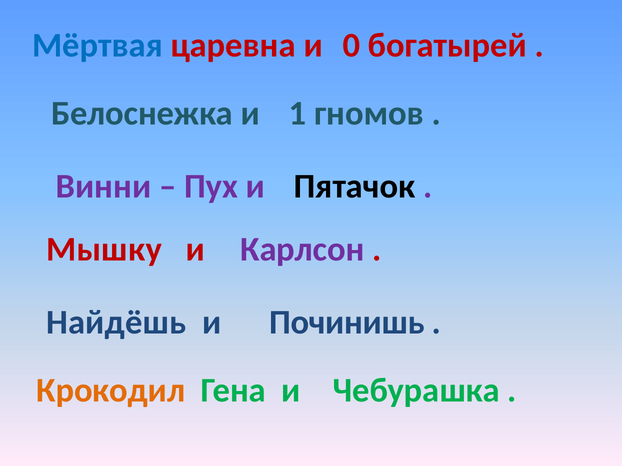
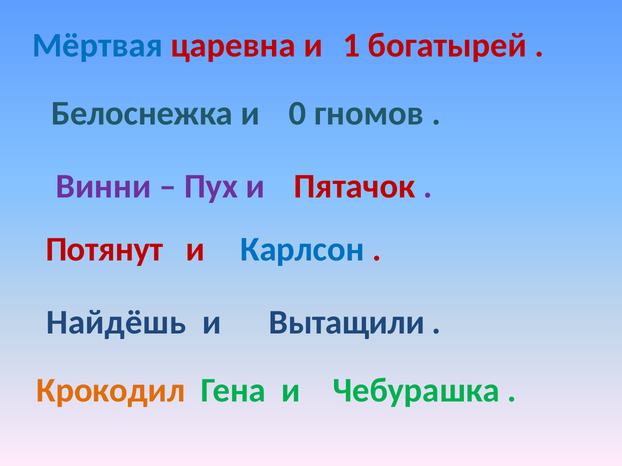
0: 0 -> 1 (351, 46)
1: 1 -> 0 (298, 114)
Пятачок colour: black -> red (355, 187)
Мышку: Мышку -> Потянут (104, 250)
Карлсон colour: purple -> blue (302, 250)
Починишь: Починишь -> Вытащили (347, 323)
